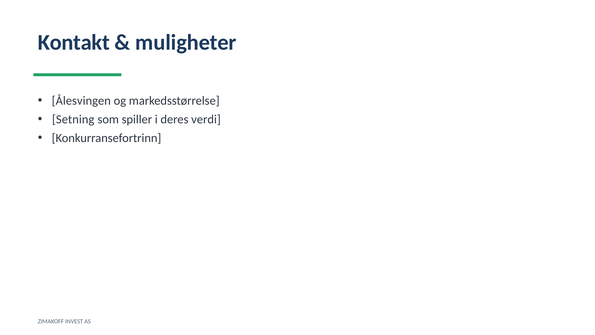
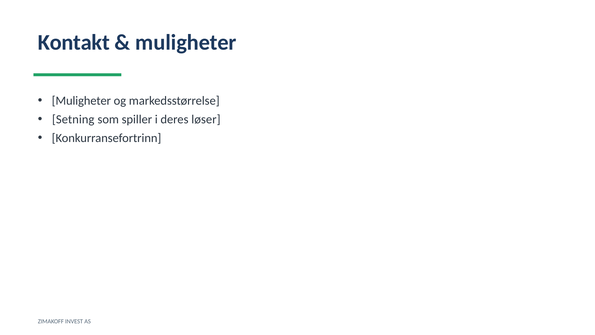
Ålesvingen: Ålesvingen -> Muligheter (81, 101)
verdi: verdi -> løser (206, 119)
